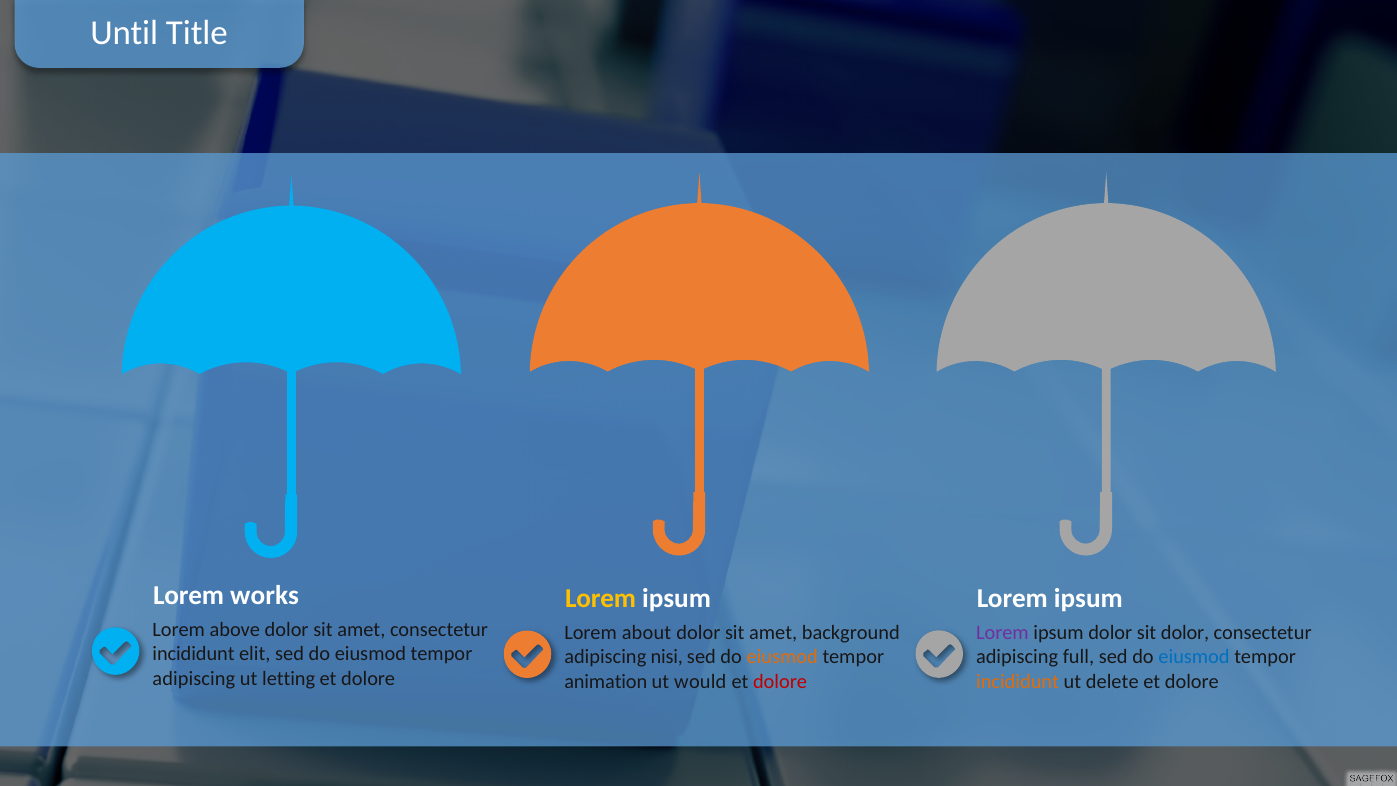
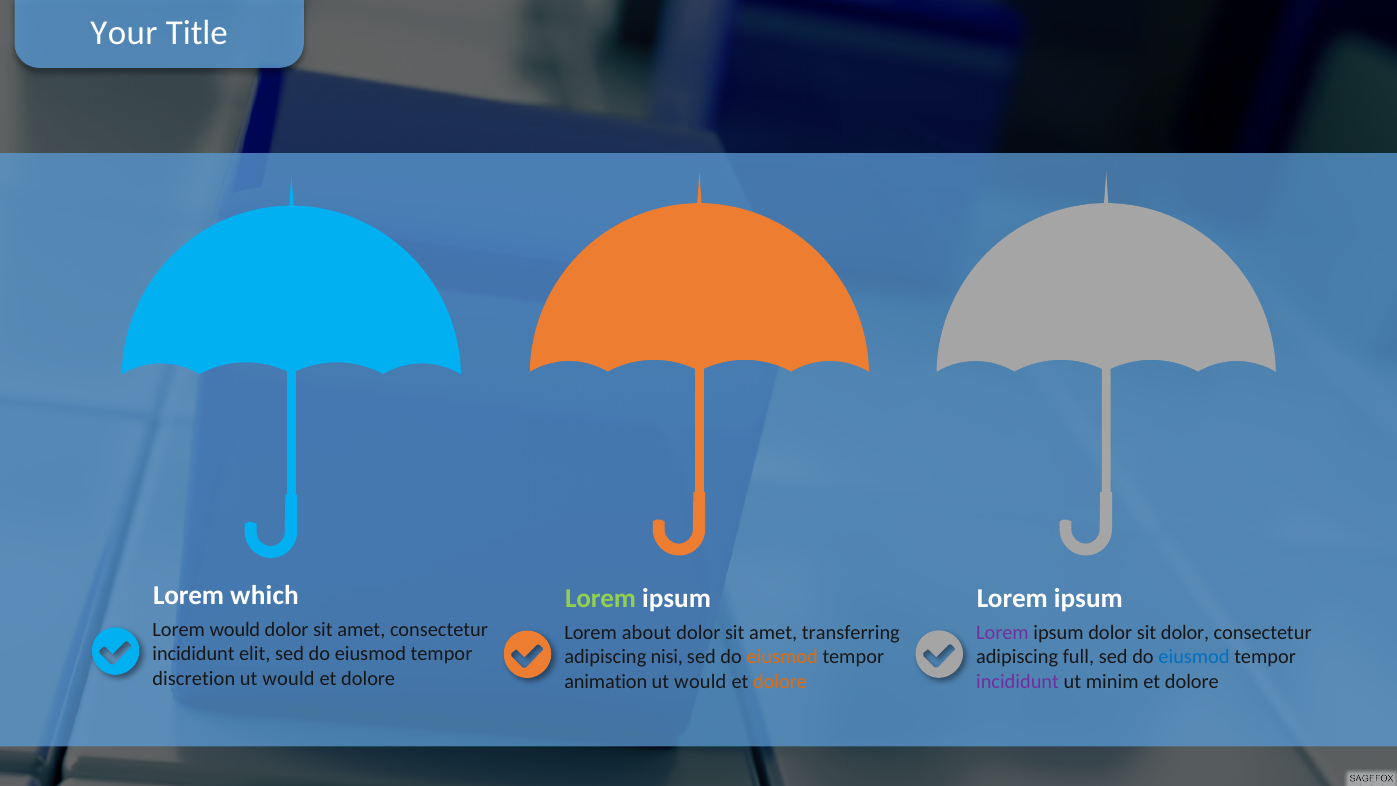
Until: Until -> Your (124, 33)
works: works -> which (265, 595)
Lorem colour: yellow -> light green (601, 598)
Lorem above: above -> would (235, 629)
background: background -> transferring (851, 632)
adipiscing: adipiscing -> discretion (194, 678)
letting: letting -> would (288, 678)
incididunt colour: orange -> purple (1018, 681)
delete: delete -> minim (1112, 681)
dolore colour: red -> orange (780, 681)
